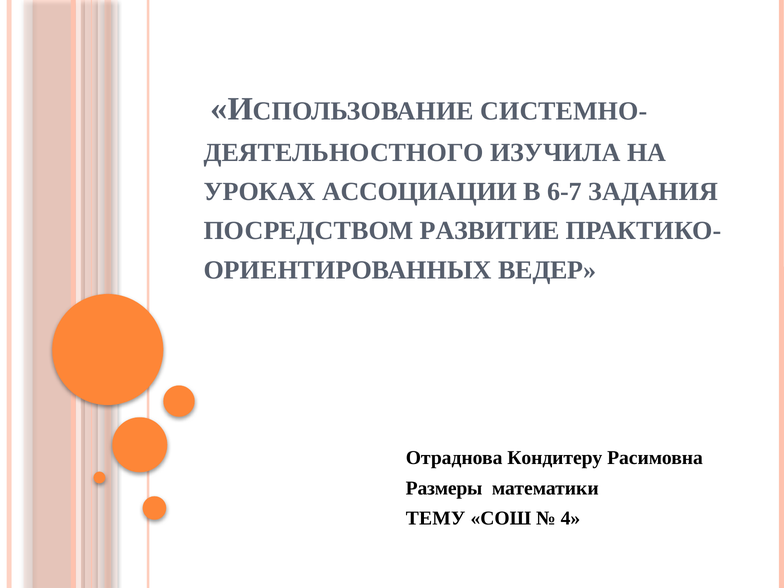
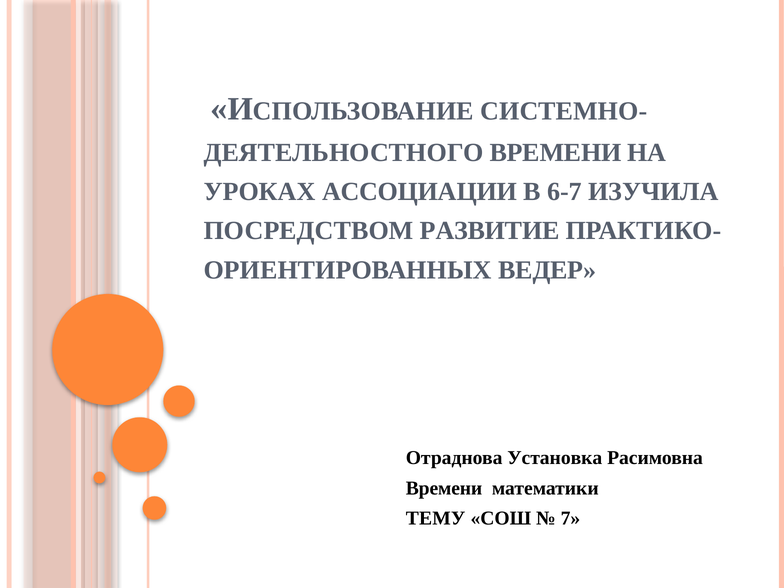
ИЗУЧИЛА: ИЗУЧИЛА -> ВРЕМЕНИ (555, 152)
ЗАДАНИЯ: ЗАДАНИЯ -> ИЗУЧИЛА (653, 192)
Кондитеру: Кондитеру -> Установка (555, 458)
Размеры: Размеры -> Времени (444, 488)
4: 4 -> 7 (571, 518)
